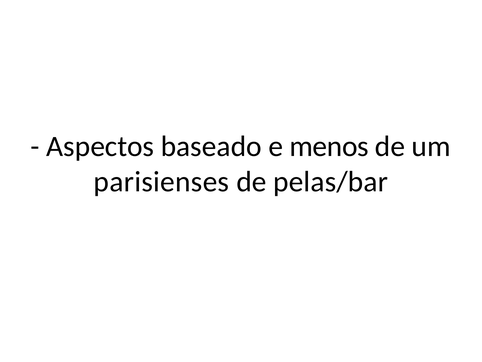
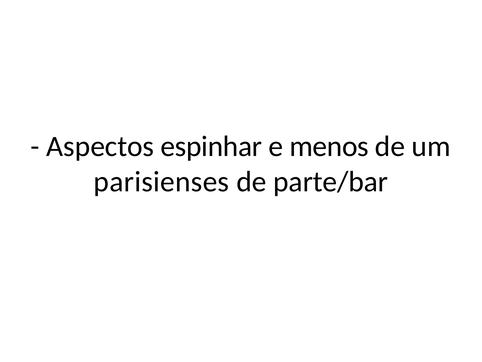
baseado: baseado -> espinhar (211, 146)
pelas/bar: pelas/bar -> parte/bar (331, 182)
